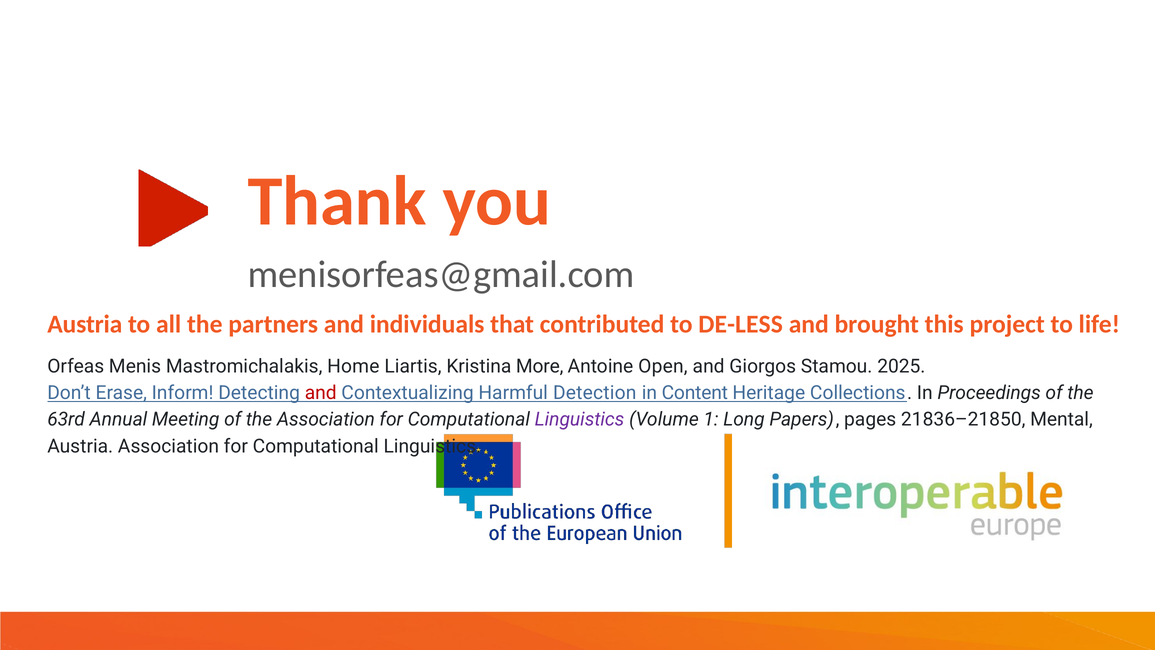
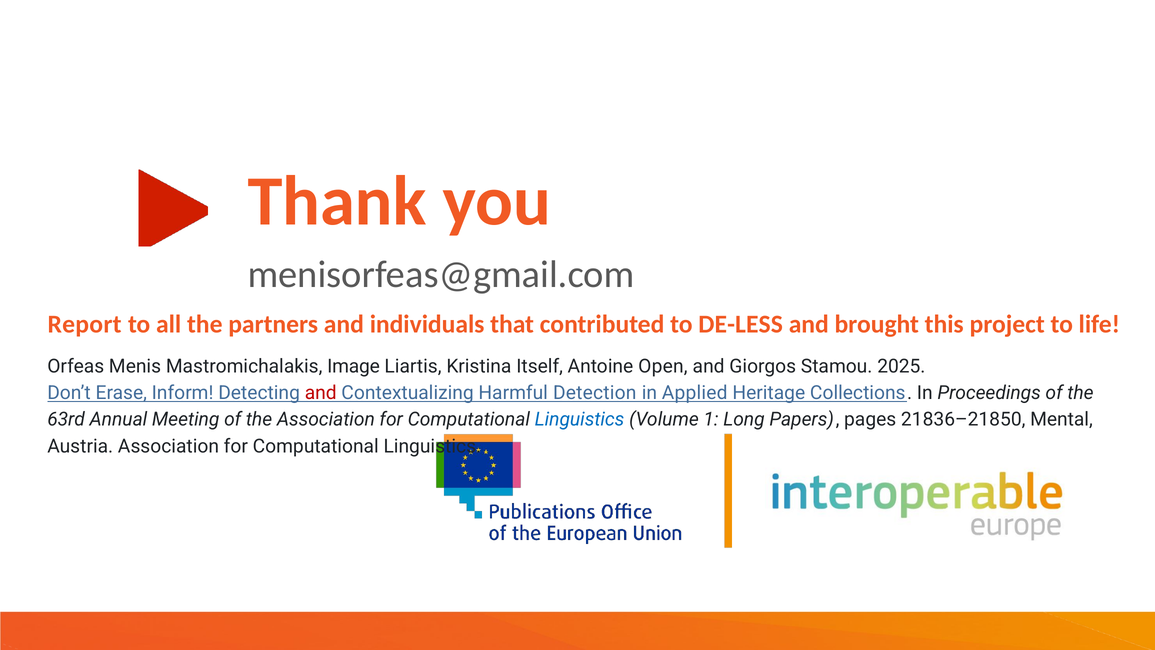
Austria: Austria -> Report (85, 324)
Home: Home -> Image (353, 366)
More: More -> Itself (540, 366)
Content: Content -> Applied (695, 393)
Linguistics colour: purple -> blue (580, 419)
